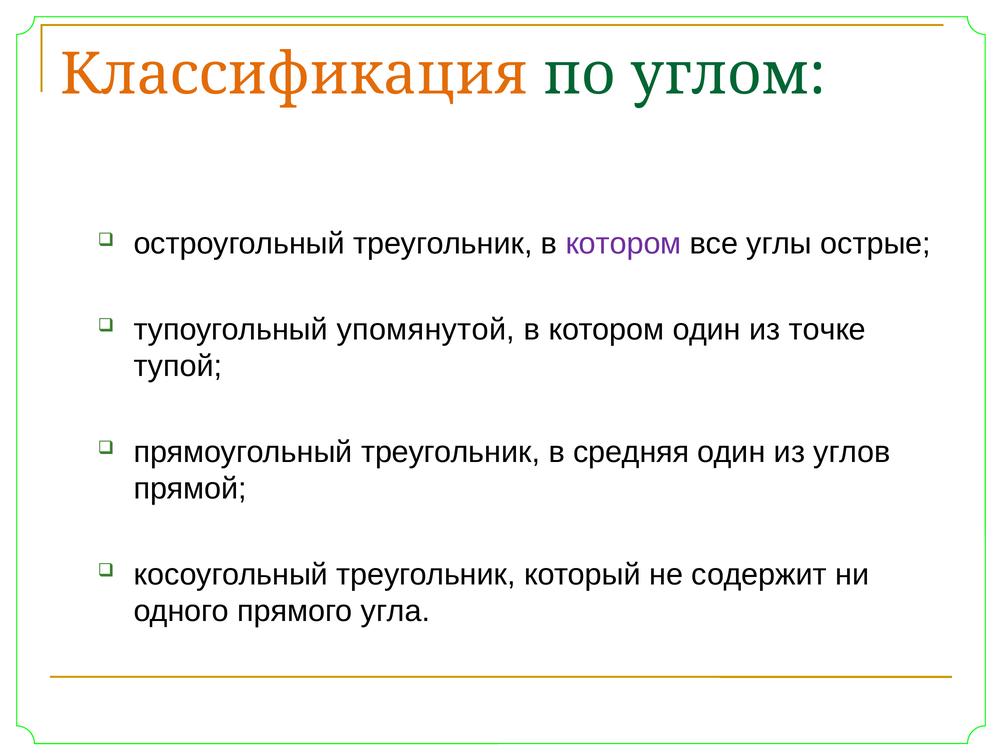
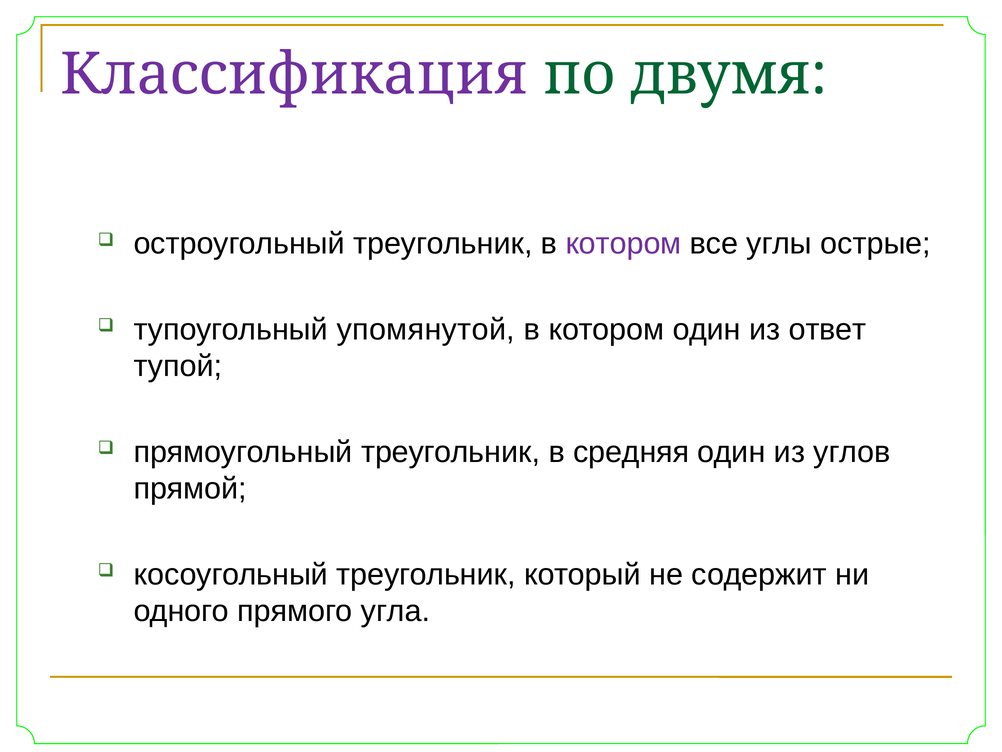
Классификация colour: orange -> purple (294, 75)
углом: углом -> двумя (729, 75)
точке: точке -> ответ (827, 329)
